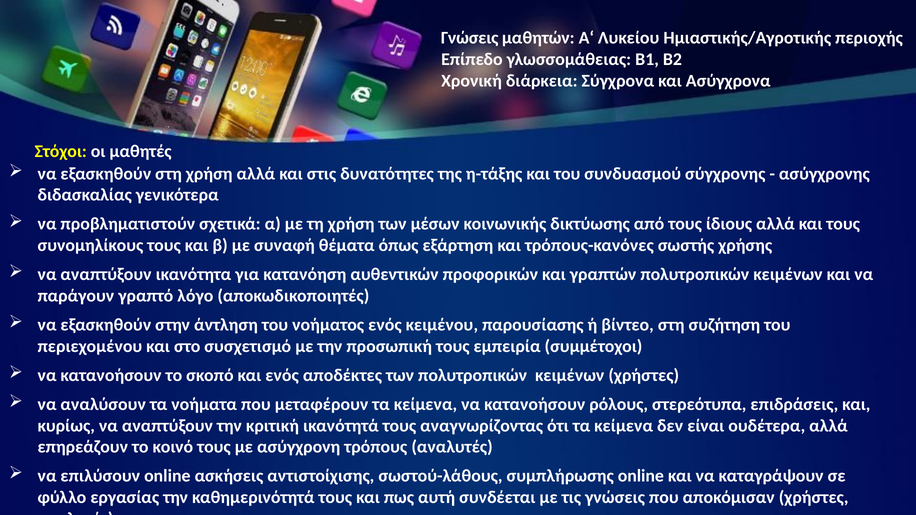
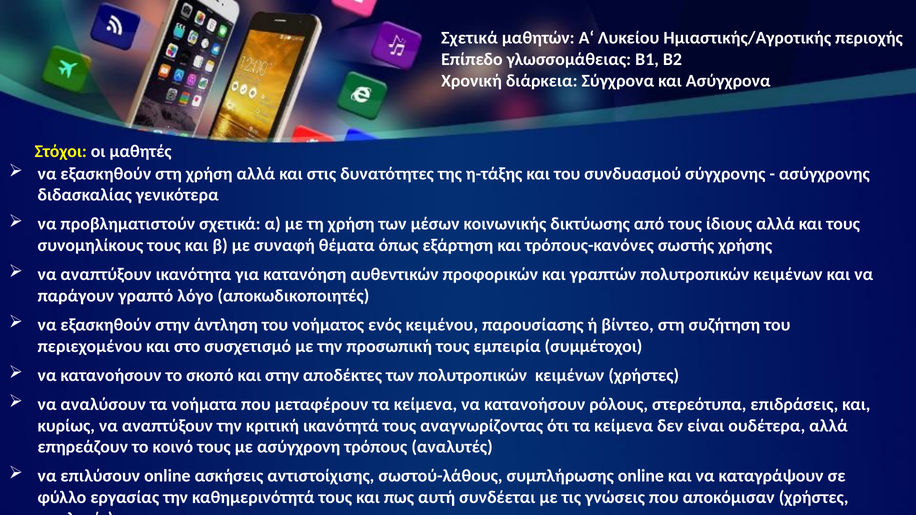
Γνώσεις: Γνώσεις -> Σχετικά (469, 38)
και ενός: ενός -> στην (282, 375)
